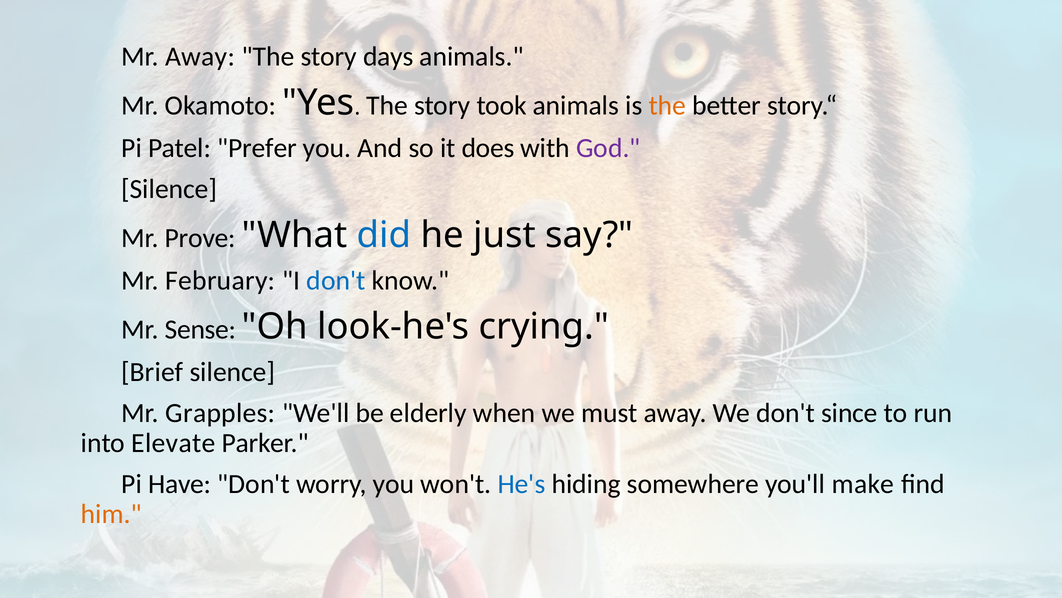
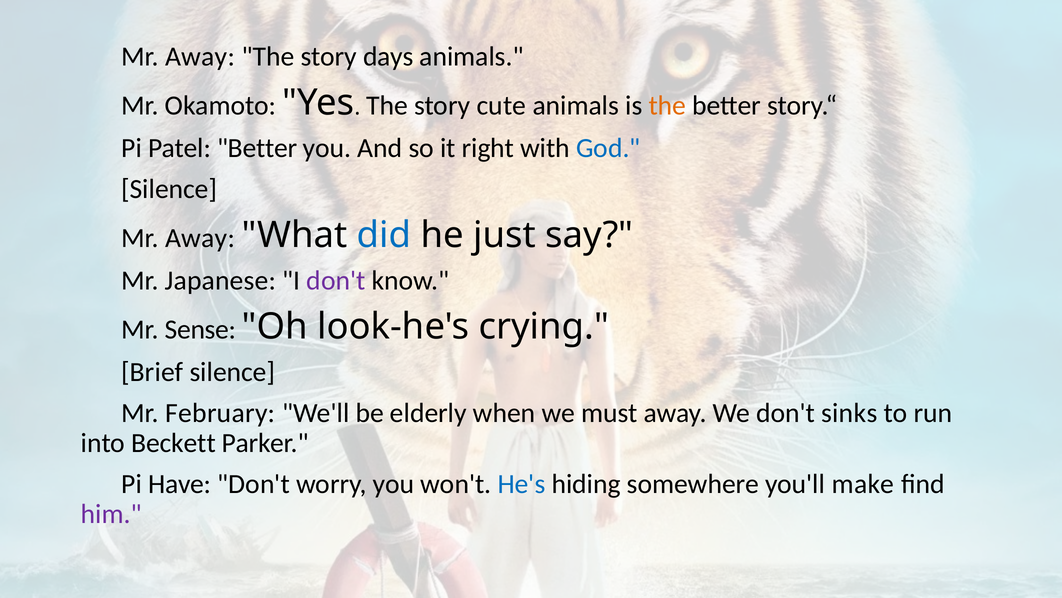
took: took -> cute (501, 105)
Patel Prefer: Prefer -> Better (257, 148)
does: does -> right (488, 148)
God colour: purple -> blue (608, 148)
Prove: Prove -> Away (200, 238)
February: February -> Japanese (220, 280)
don't colour: blue -> purple (336, 280)
Grapples: Grapples -> February (220, 413)
since: since -> sinks (849, 413)
Elevate: Elevate -> Beckett (174, 443)
him colour: orange -> purple (111, 513)
